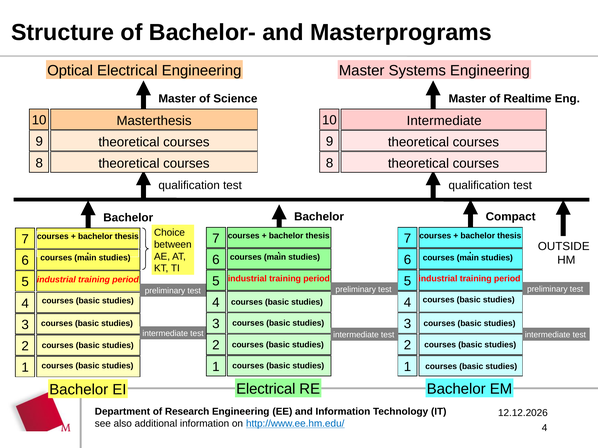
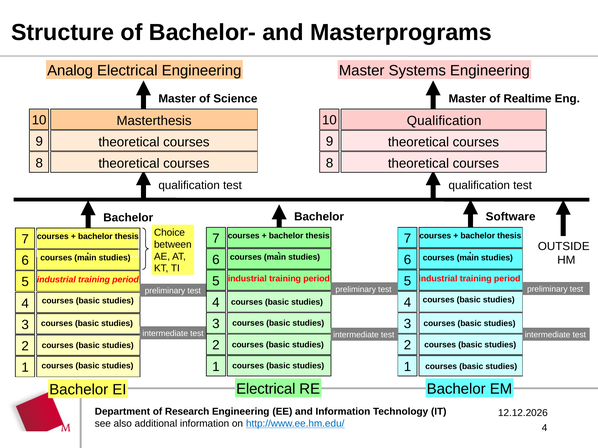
Optical: Optical -> Analog (70, 71)
Intermediate: Intermediate -> Qualification (444, 121)
Compact: Compact -> Software (511, 217)
